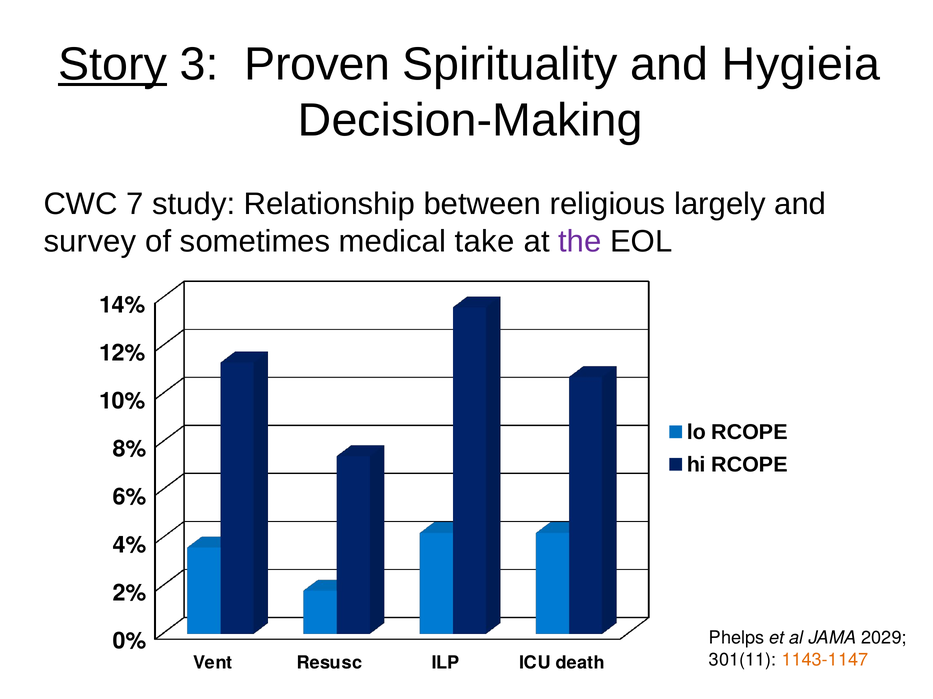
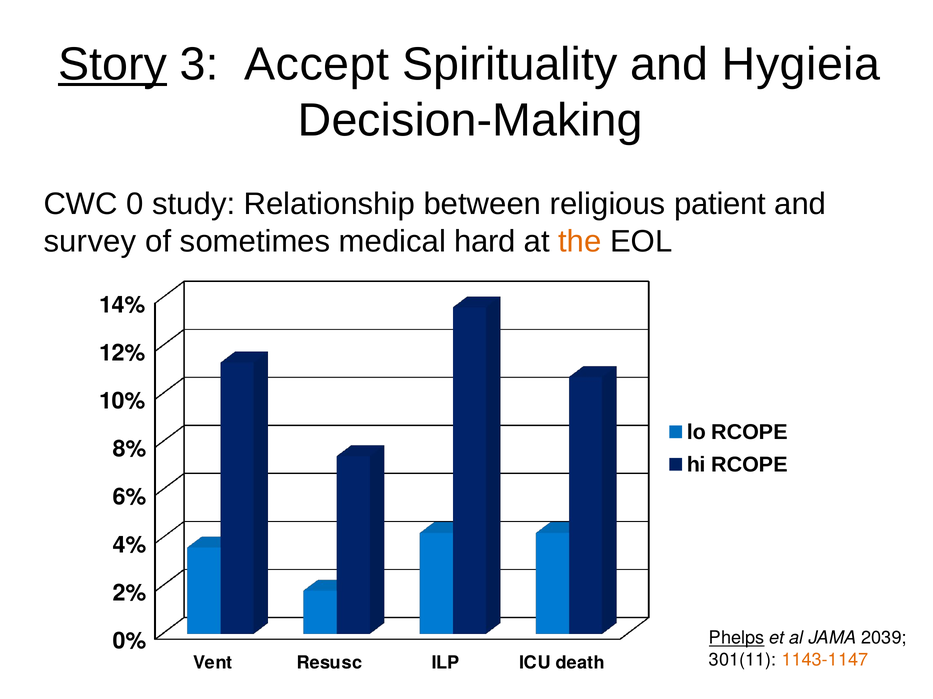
Proven: Proven -> Accept (317, 65)
7: 7 -> 0 (135, 204)
largely: largely -> patient (720, 204)
take: take -> hard (485, 242)
the colour: purple -> orange (580, 242)
Phelps underline: none -> present (737, 639)
2029: 2029 -> 2039 (884, 639)
